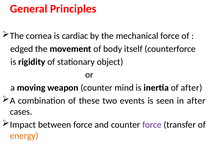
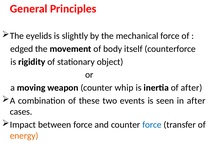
cornea: cornea -> eyelids (39, 36)
cardiac: cardiac -> slightly (75, 36)
mind: mind -> whip (124, 88)
force colour: purple -> blue (152, 125)
